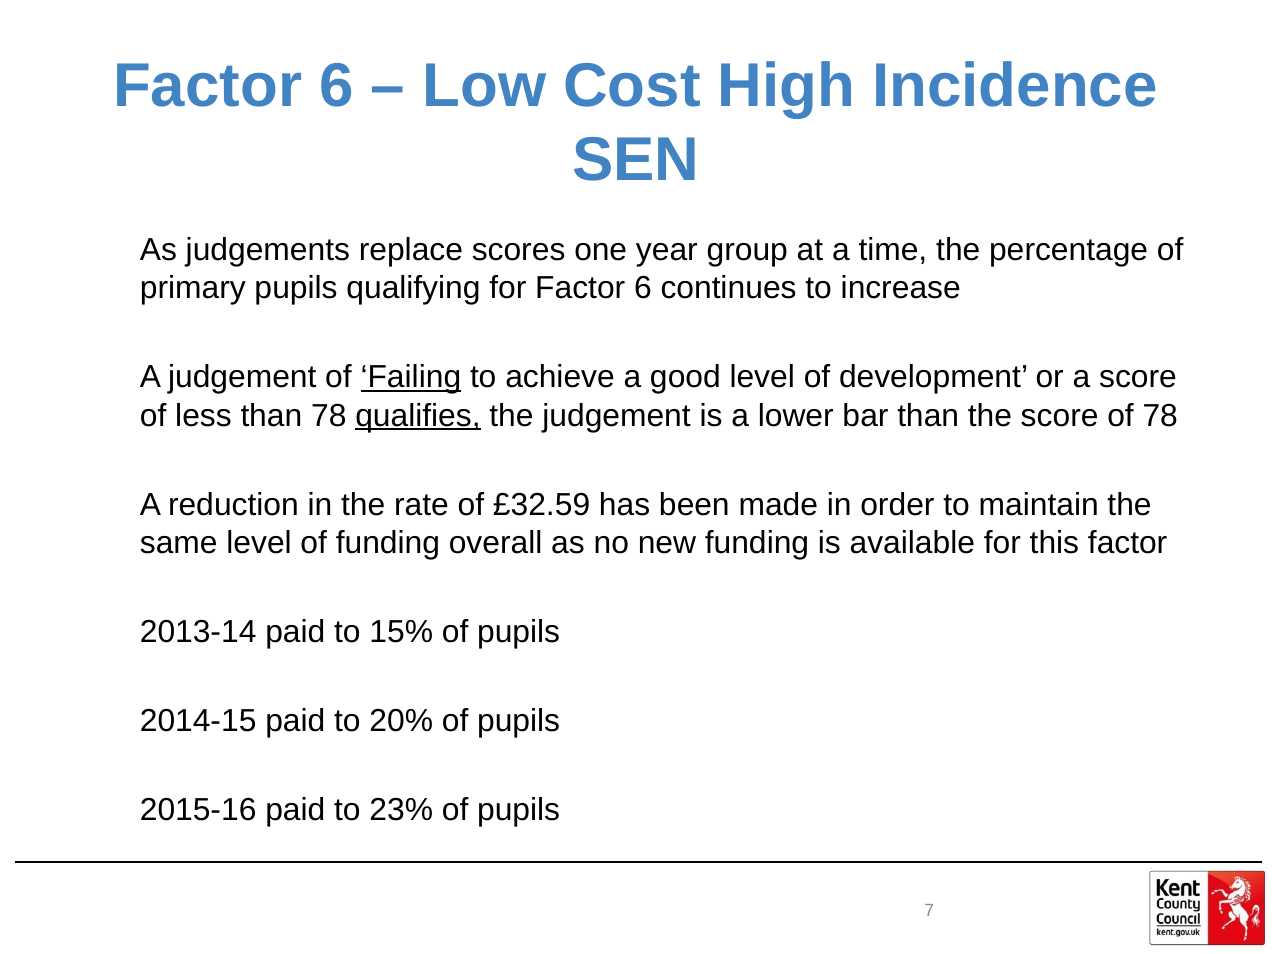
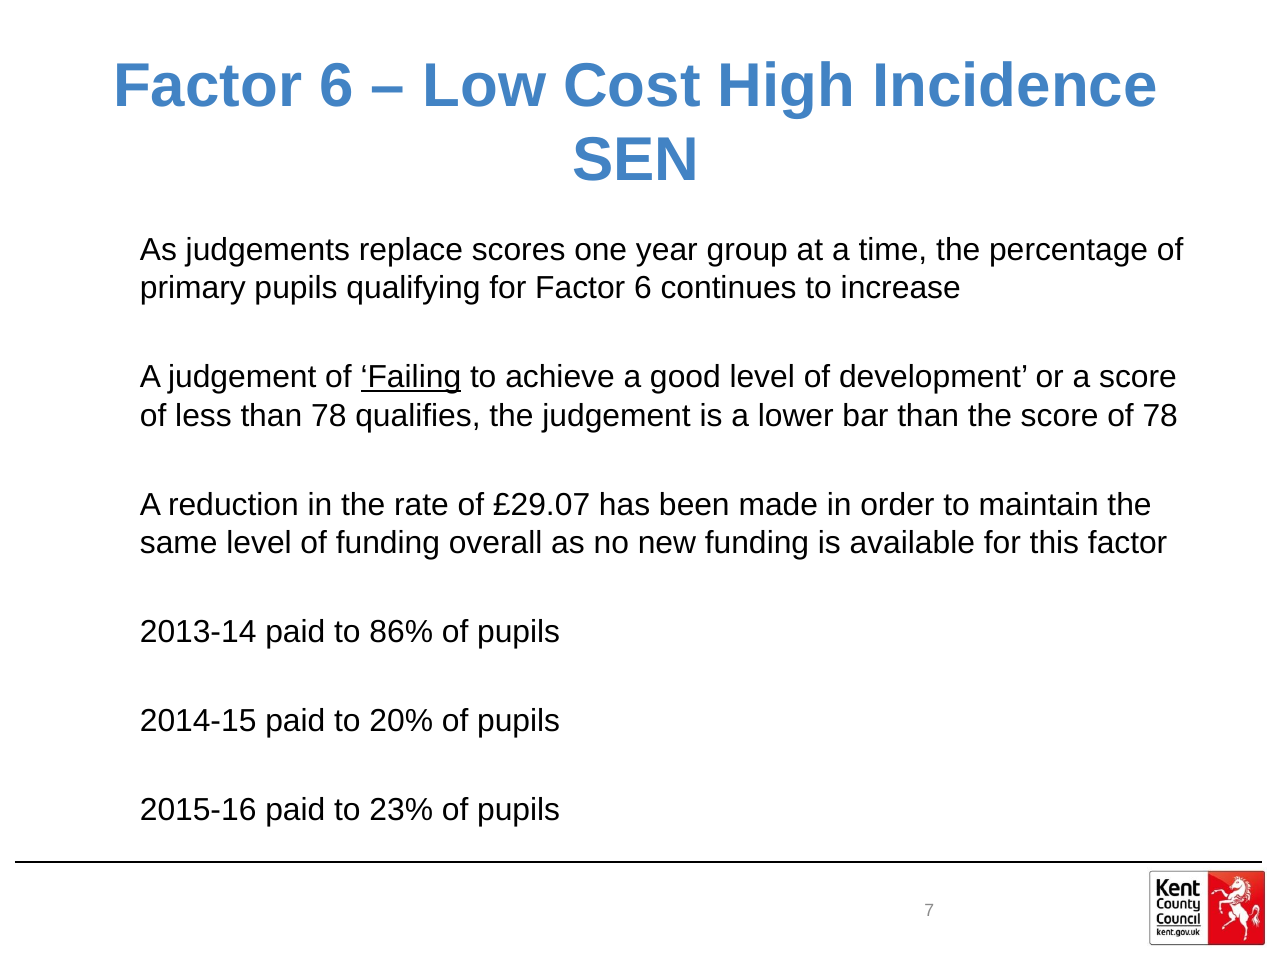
qualifies underline: present -> none (418, 416)
£32.59: £32.59 -> £29.07 (542, 505)
15%: 15% -> 86% (401, 632)
